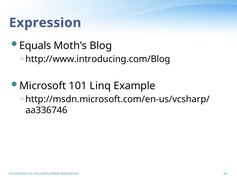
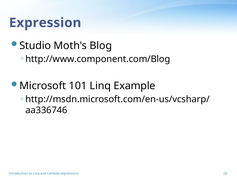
Equals: Equals -> Studio (35, 46)
http://www.introducing.com/Blog: http://www.introducing.com/Blog -> http://www.component.com/Blog (98, 59)
